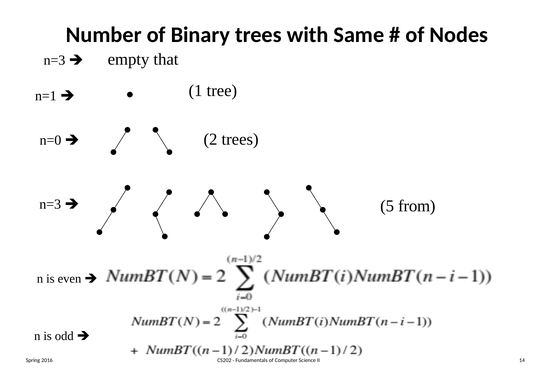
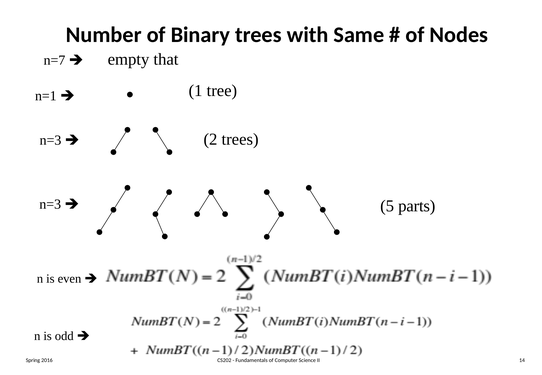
n=3: n=3 -> n=7 (54, 60)
n=0: n=0 -> n=3 (51, 140)
from: from -> parts (417, 206)
